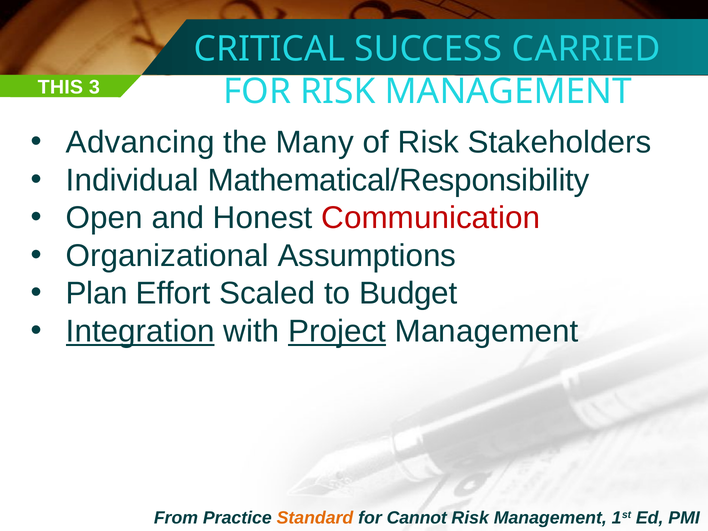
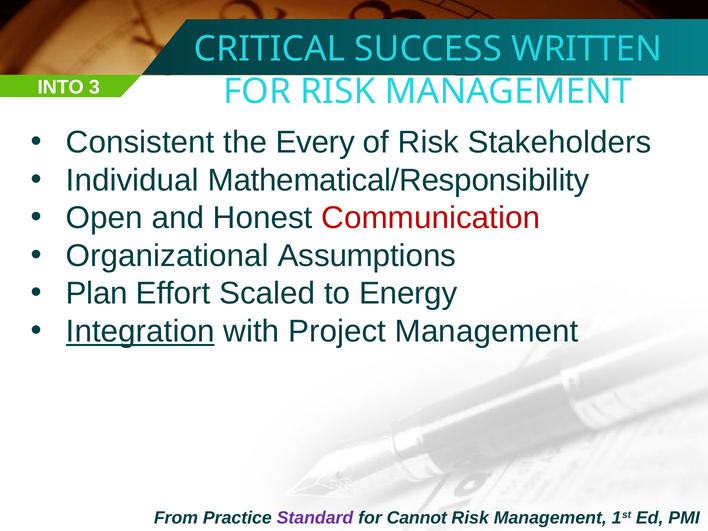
CARRIED: CARRIED -> WRITTEN (587, 49)
THIS: THIS -> INTO (61, 87)
Advancing: Advancing -> Consistent (140, 143)
Many: Many -> Every (315, 143)
Budget: Budget -> Energy (408, 294)
Project underline: present -> none (337, 331)
Standard colour: orange -> purple (315, 518)
